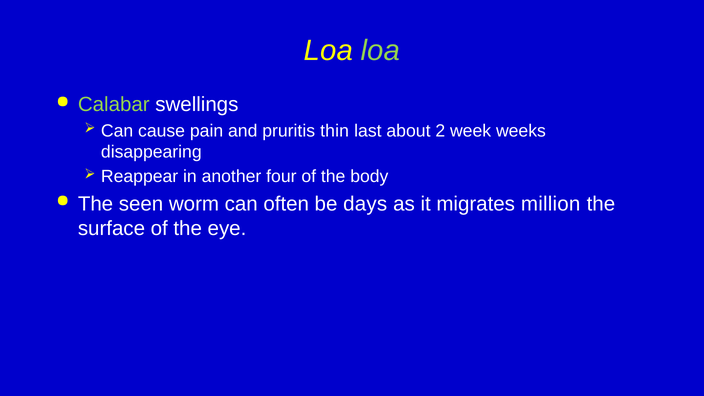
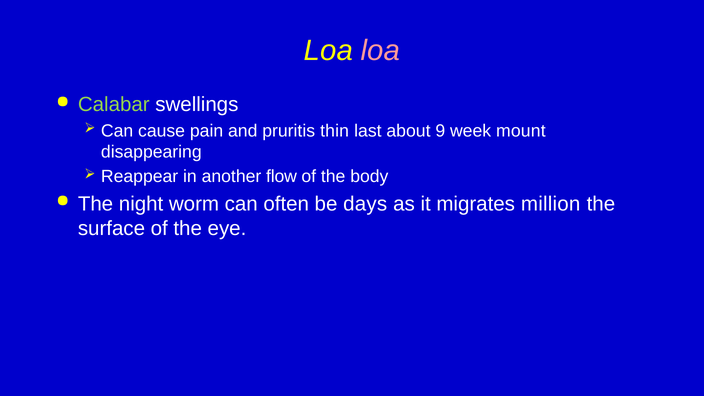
loa colour: light green -> pink (381, 50)
2: 2 -> 9 (440, 131)
weeks: weeks -> mount (521, 131)
four: four -> flow (281, 177)
seen: seen -> night (141, 204)
